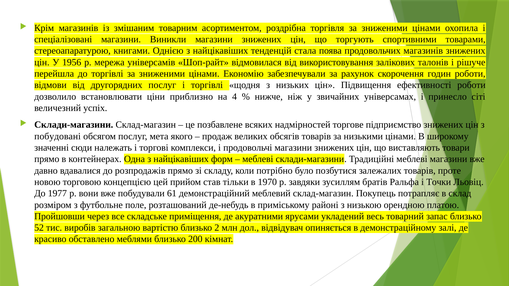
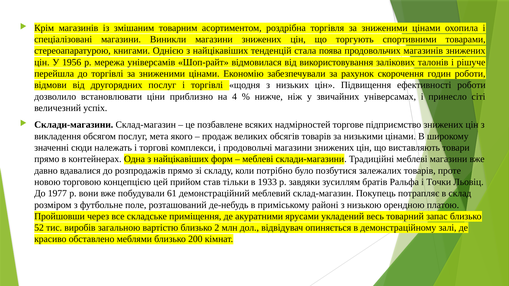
побудовані: побудовані -> викладення (58, 136)
1970: 1970 -> 1933 (267, 182)
